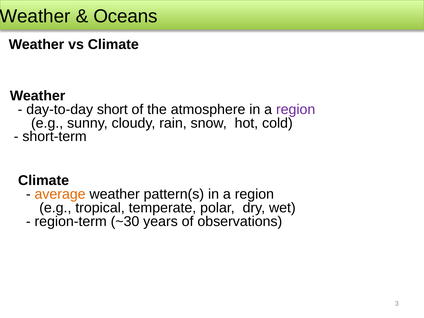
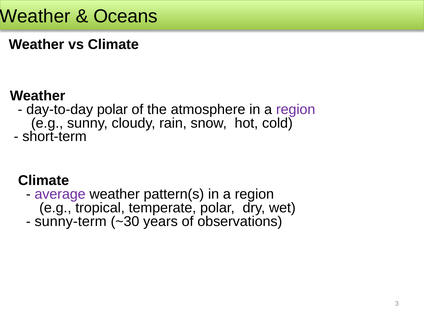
day-to-day short: short -> polar (112, 109)
average colour: orange -> purple (60, 194)
region-term: region-term -> sunny-term (71, 221)
